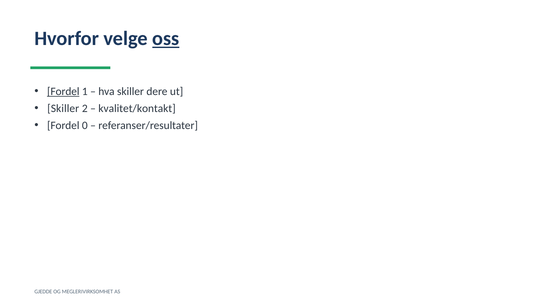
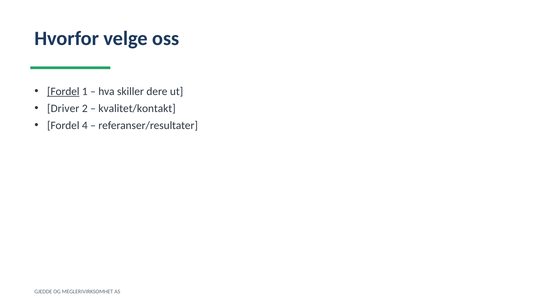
oss underline: present -> none (166, 39)
Skiller: Skiller -> Driver (63, 109)
0: 0 -> 4 (85, 125)
